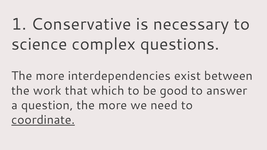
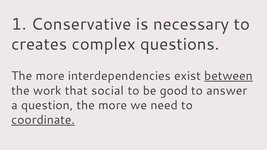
science: science -> creates (39, 44)
between underline: none -> present (228, 76)
which: which -> social (108, 91)
